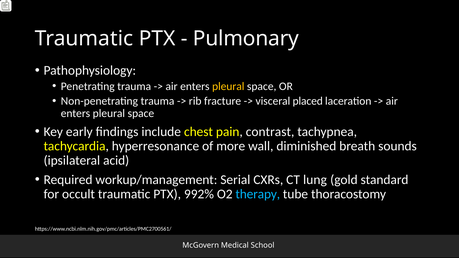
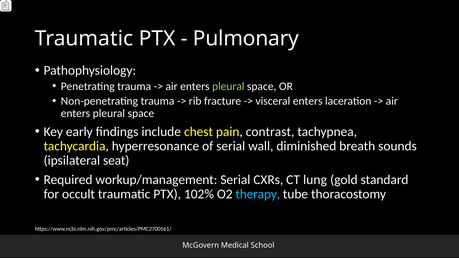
pleural colour: yellow -> light green (228, 86)
visceral placed: placed -> enters (308, 101)
of more: more -> serial (231, 146)
acid: acid -> seat (116, 161)
992%: 992% -> 102% (199, 194)
